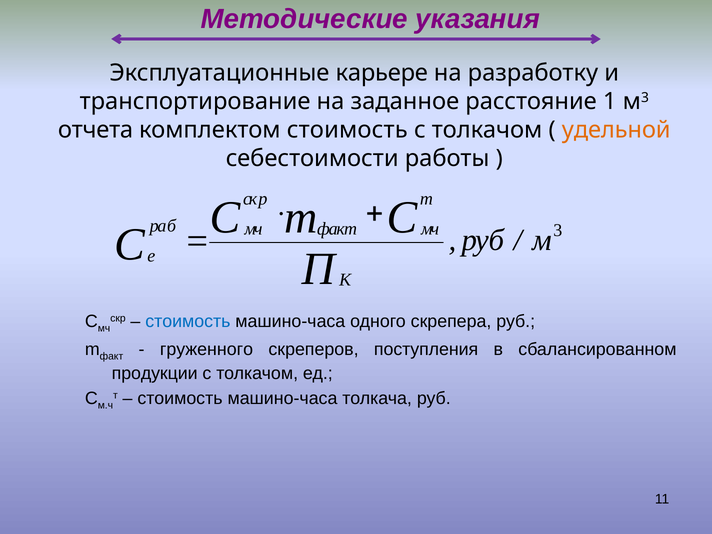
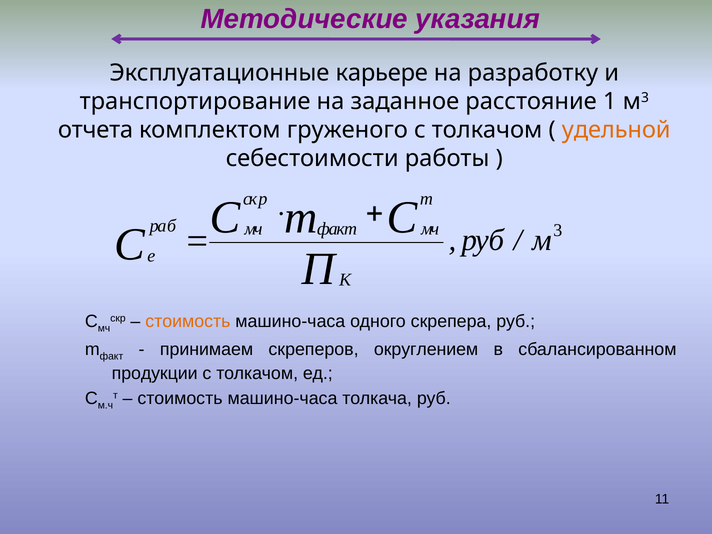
комплектом стоимость: стоимость -> груженого (347, 130)
стоимость colour: blue -> orange (188, 321)
груженного: груженного -> принимаем (207, 349)
поступления: поступления -> округлением (426, 349)
